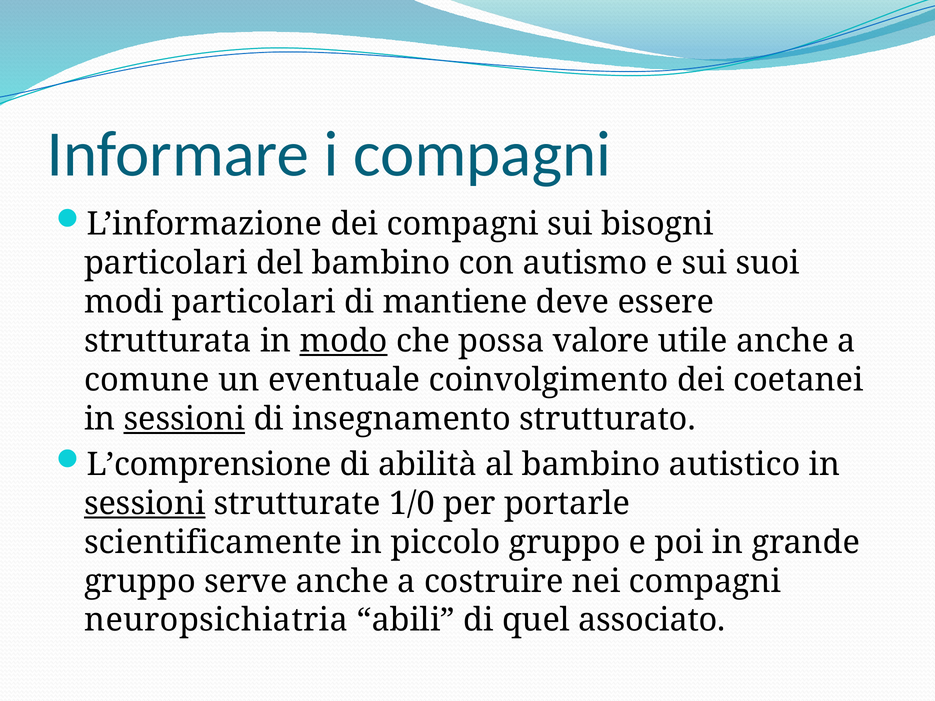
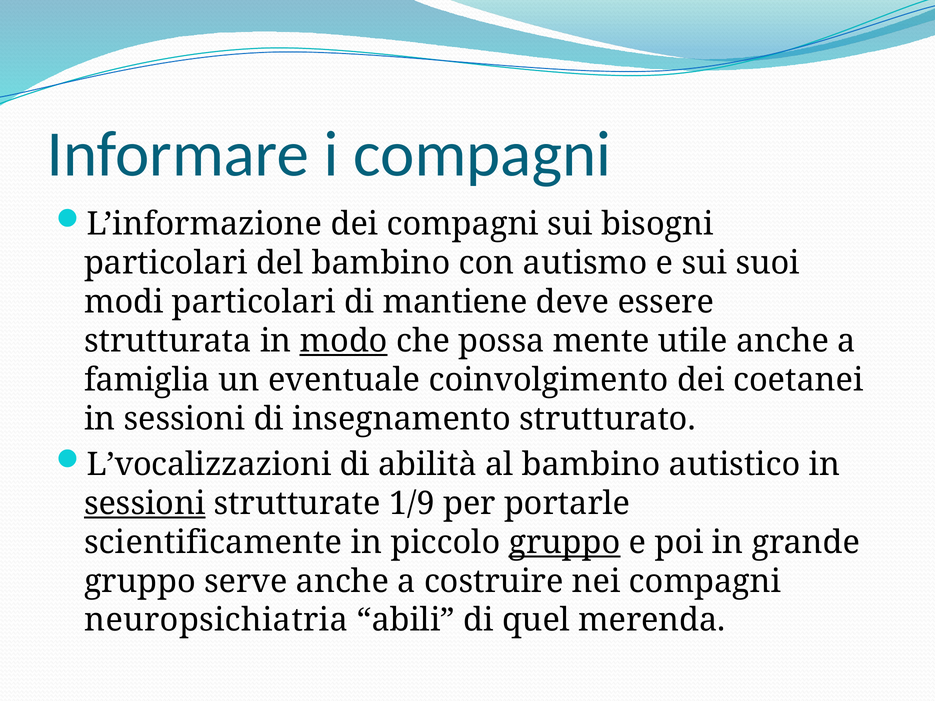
valore: valore -> mente (601, 341)
comune: comune -> famiglia (147, 380)
sessioni underline: present -> none (184, 419)
L’comprensione: L’comprensione -> L’vocalizzazioni (209, 465)
1/0: 1/0 -> 1/9 (412, 504)
gruppo underline: none -> present (565, 543)
associato: associato -> merenda (652, 620)
